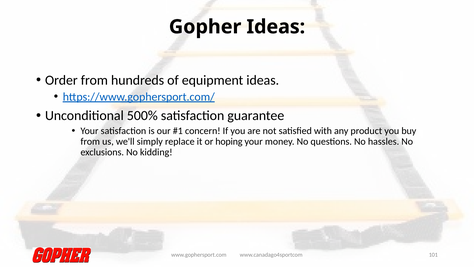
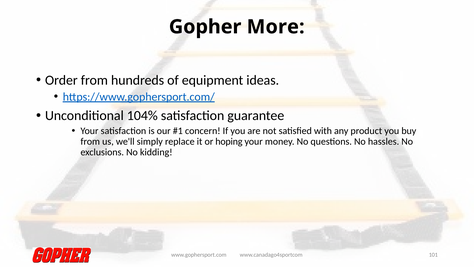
Gopher Ideas: Ideas -> More (276, 27)
500%: 500% -> 104% (142, 115)
